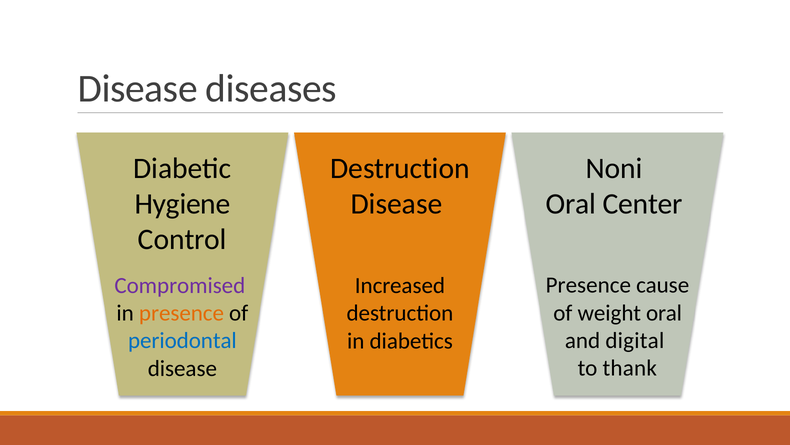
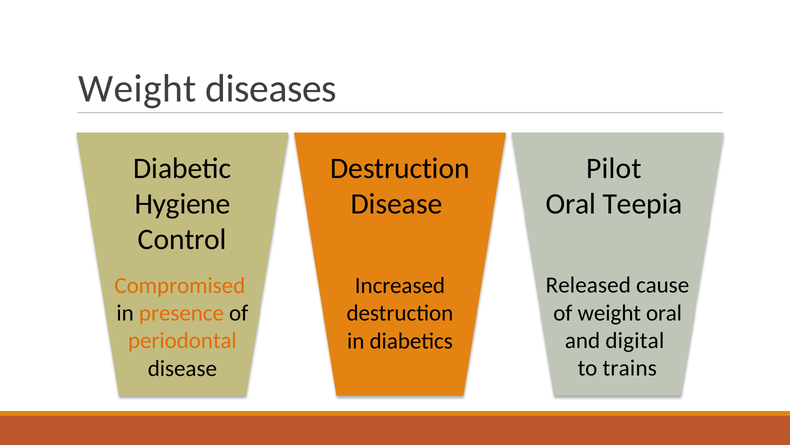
Disease: Disease -> Weight (137, 89)
Noni: Noni -> Pilot (614, 168)
Center: Center -> Teepia (643, 204)
Presence: Presence -> Released (588, 285)
Compromised colour: purple -> orange (180, 285)
periodontal colour: blue -> orange (182, 340)
thank: thank -> trains (630, 368)
